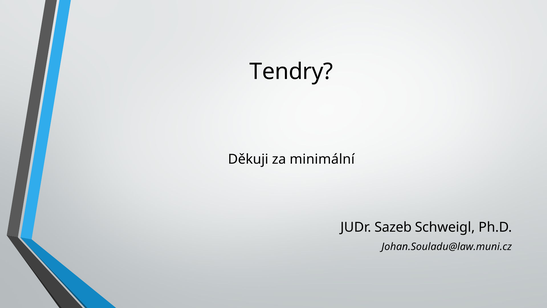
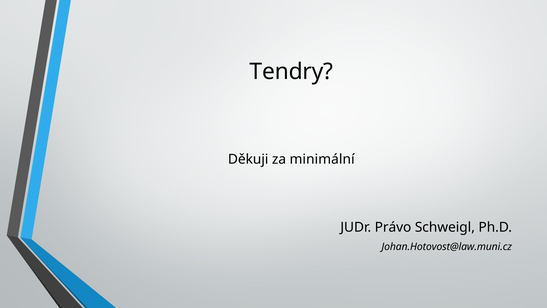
Sazeb: Sazeb -> Právo (393, 227)
Johan.Souladu@law.muni.cz: Johan.Souladu@law.muni.cz -> Johan.Hotovost@law.muni.cz (447, 247)
